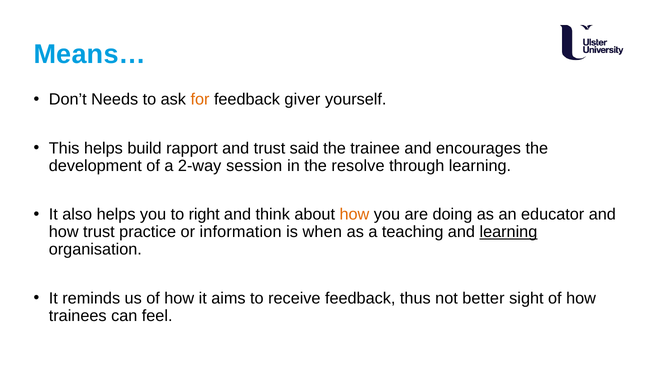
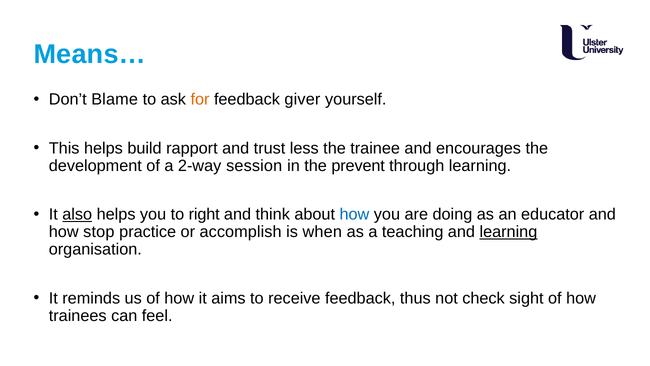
Needs: Needs -> Blame (115, 99)
said: said -> less (304, 148)
resolve: resolve -> prevent (358, 166)
also underline: none -> present (77, 214)
how colour: orange -> blue (354, 214)
how trust: trust -> stop (99, 232)
information: information -> accomplish (241, 232)
better: better -> check (484, 298)
